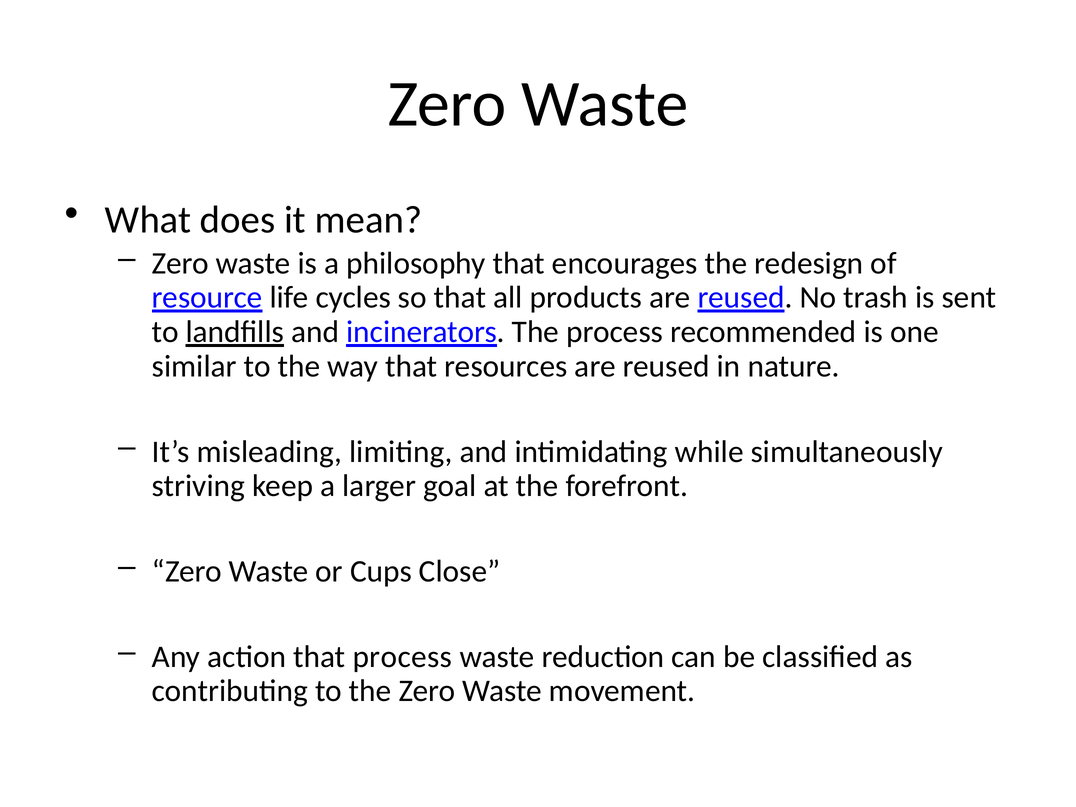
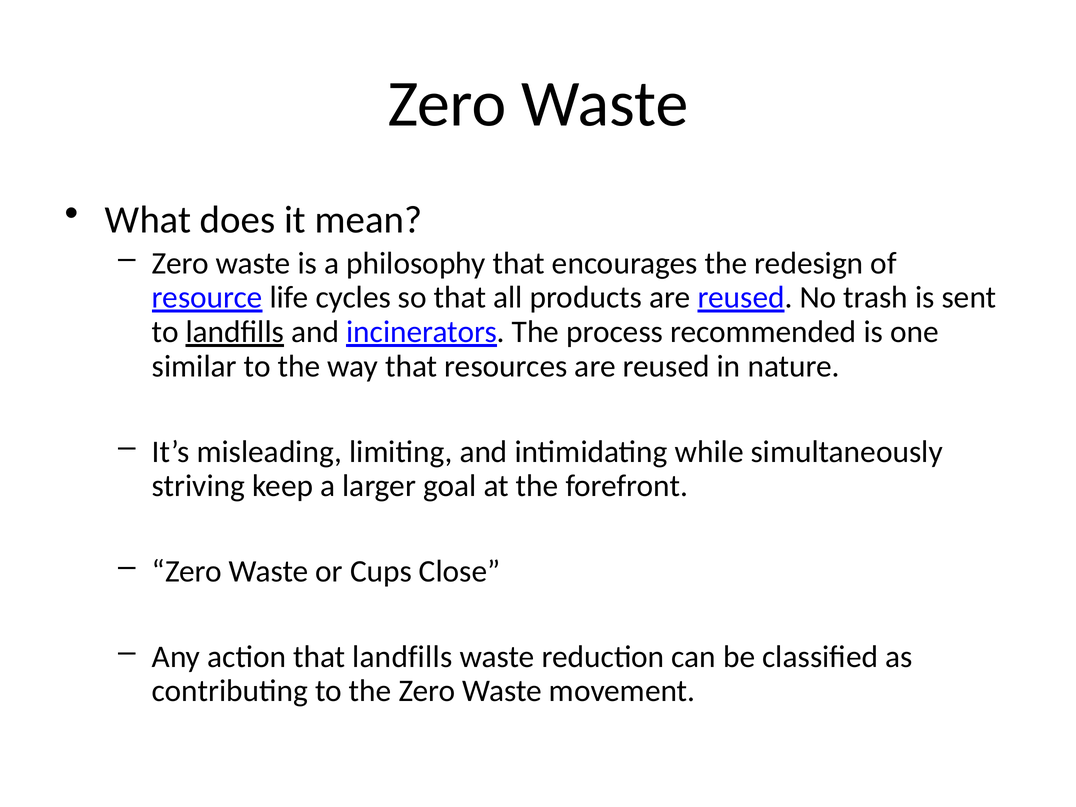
that process: process -> landfills (402, 657)
